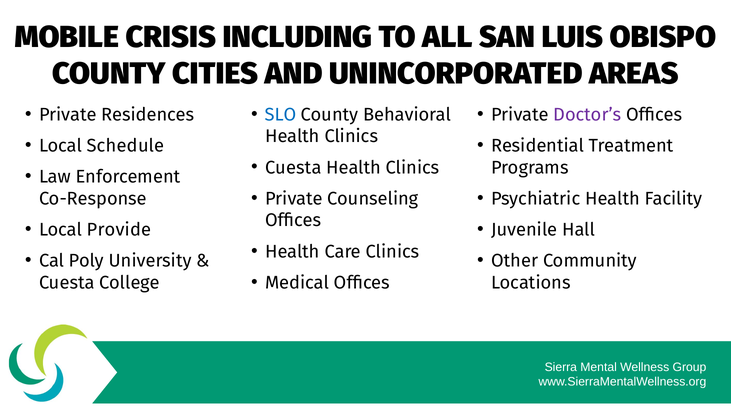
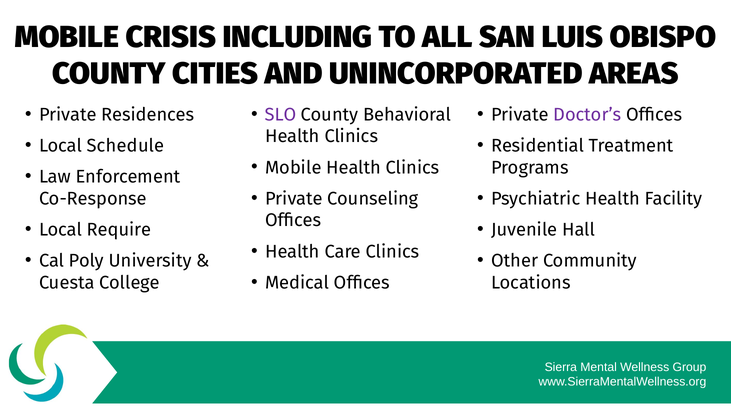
SLO colour: blue -> purple (281, 115)
Cuesta: Cuesta -> Mobile (293, 168)
Provide: Provide -> Require (119, 230)
